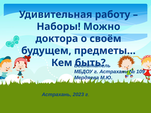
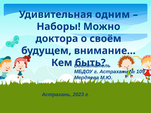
работу: работу -> одним (112, 15)
предметы…: предметы… -> внимание… (105, 51)
